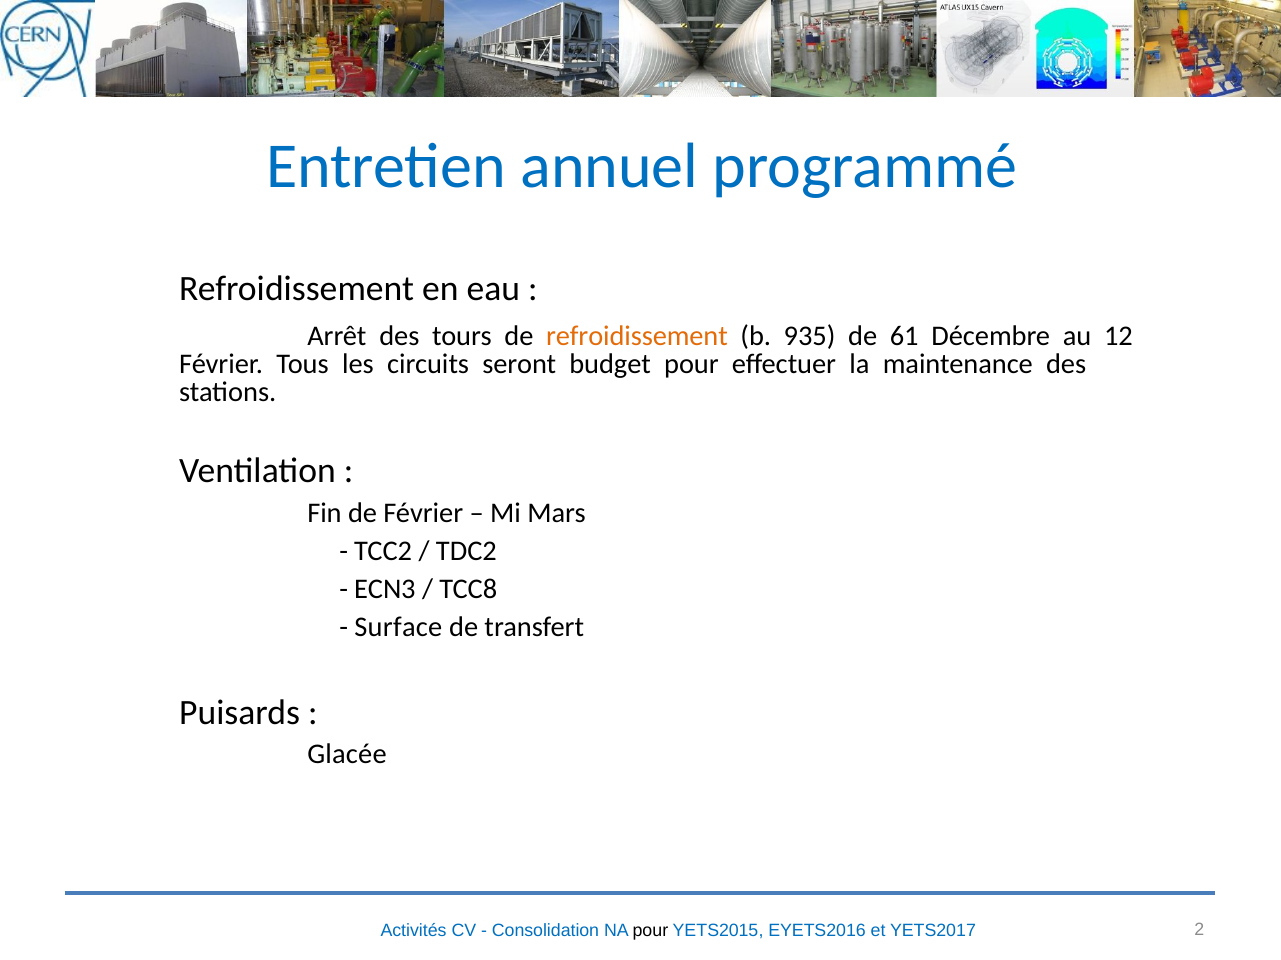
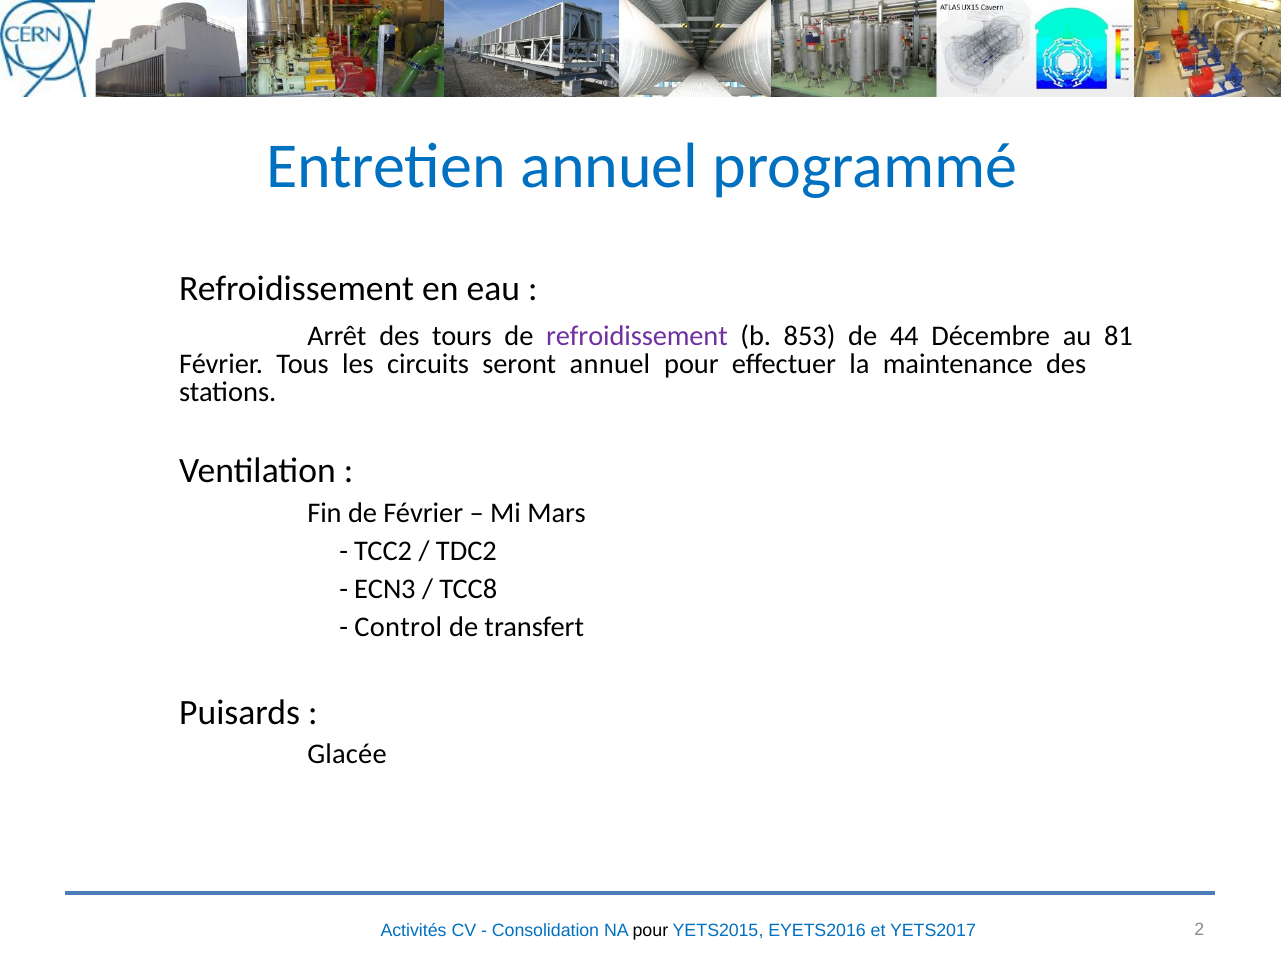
refroidissement colour: orange -> purple (637, 336)
935: 935 -> 853 (810, 336)
61: 61 -> 44 (904, 336)
12: 12 -> 81 (1118, 336)
seront budget: budget -> annuel (610, 365)
Surface: Surface -> Control (398, 627)
